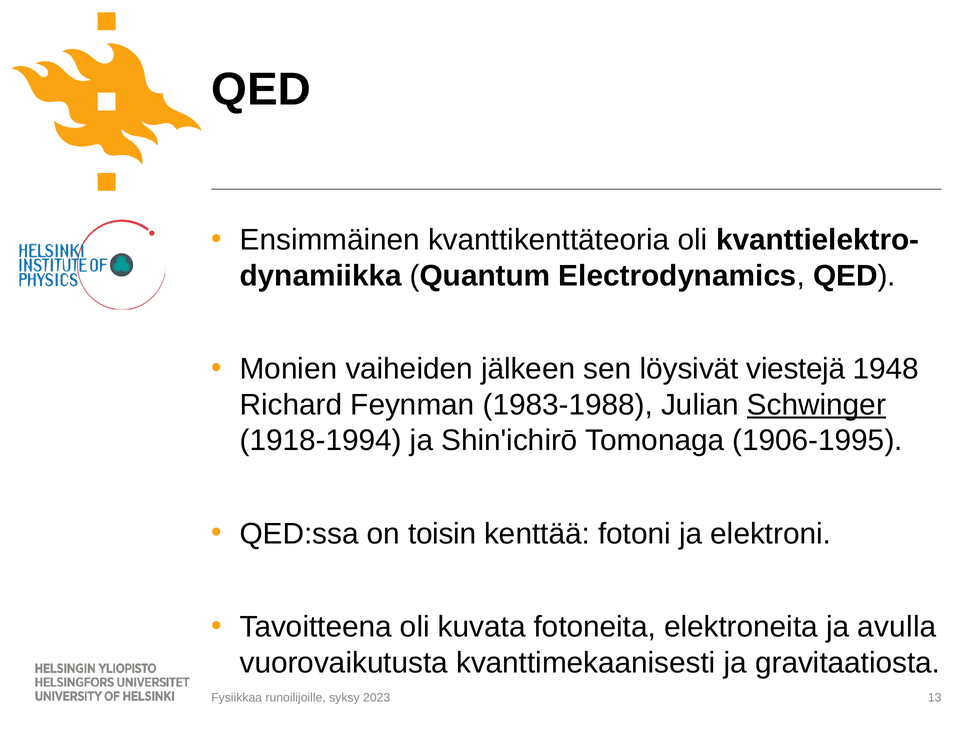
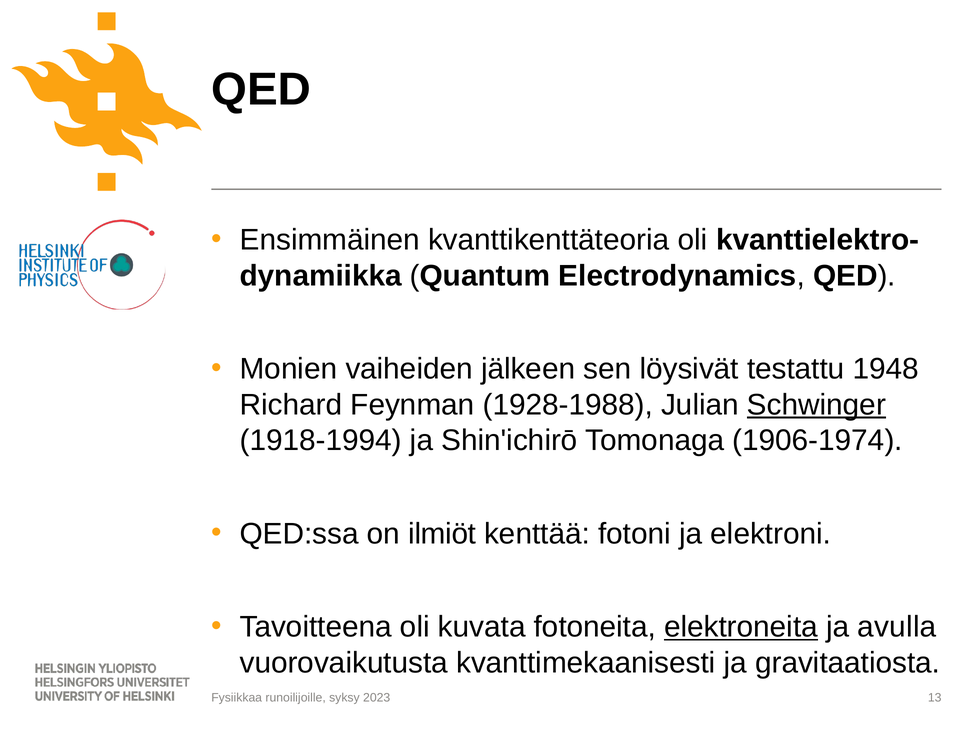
viestejä: viestejä -> testattu (796, 369)
1983-1988: 1983-1988 -> 1928-1988 (568, 405)
1906-1995: 1906-1995 -> 1906-1974 (818, 441)
toisin: toisin -> ilmiöt (442, 534)
elektroneita underline: none -> present (741, 627)
